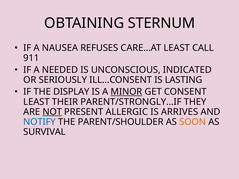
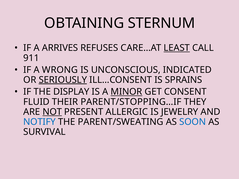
NAUSEA: NAUSEA -> ARRIVES (60, 48)
LEAST underline: none -> present (177, 48)
NEEDED: NEEDED -> WRONG (60, 70)
SERIOUSLY underline: none -> present (63, 80)
LASTING: LASTING -> SPRAINS (184, 80)
LEAST: LEAST -> FLUID (36, 102)
PARENT/STRONGLY…IF: PARENT/STRONGLY…IF -> PARENT/STOPPING…IF (131, 102)
ARRIVES: ARRIVES -> JEWELRY (180, 112)
PARENT/SHOULDER: PARENT/SHOULDER -> PARENT/SWEATING (121, 122)
SOON colour: orange -> blue (193, 122)
